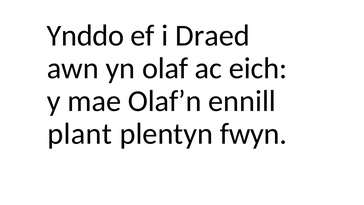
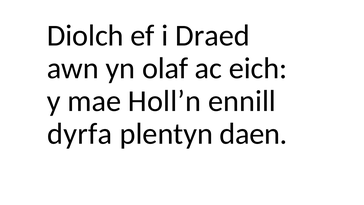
Ynddo: Ynddo -> Diolch (85, 35)
Olaf’n: Olaf’n -> Holl’n (165, 101)
plant: plant -> dyrfa (80, 134)
fwyn: fwyn -> daen (253, 134)
